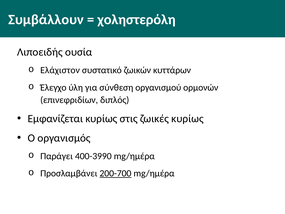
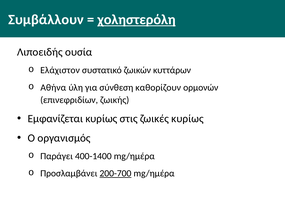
χοληστερόλη underline: none -> present (137, 20)
Έλεγχο: Έλεγχο -> Αθήνα (53, 87)
οργανισμού: οργανισμού -> καθορίζουν (158, 87)
διπλός: διπλός -> ζωικής (115, 100)
400-3990: 400-3990 -> 400-1400 (93, 156)
